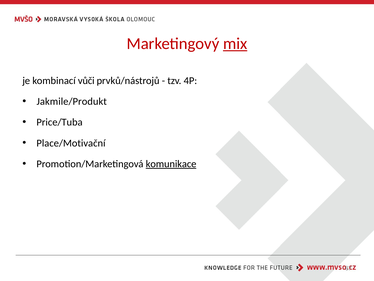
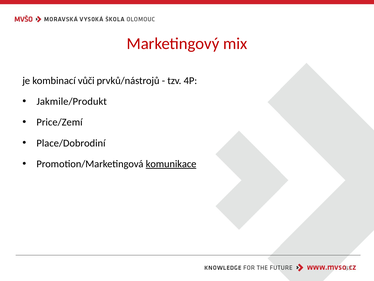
mix underline: present -> none (235, 44)
Price/Tuba: Price/Tuba -> Price/Zemí (60, 122)
Place/Motivační: Place/Motivační -> Place/Dobrodiní (71, 143)
